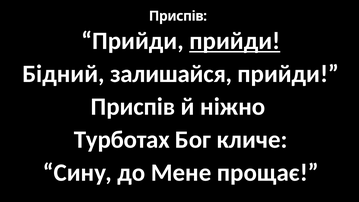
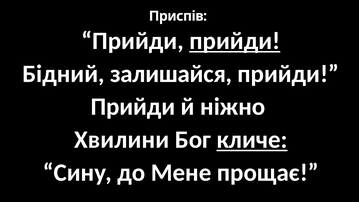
Приспів: Приспів -> Прийди (133, 107)
Турботах: Турботах -> Хвилини (122, 140)
кличе underline: none -> present (252, 140)
